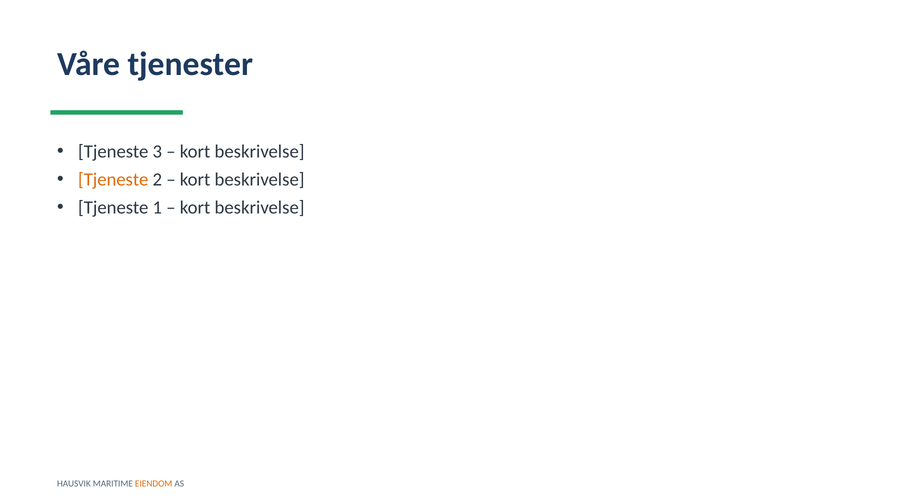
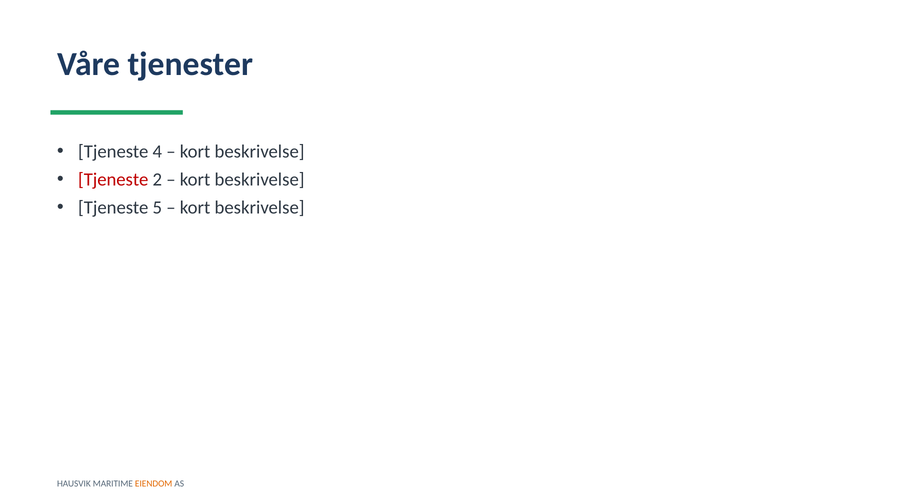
3: 3 -> 4 (157, 152)
Tjeneste colour: orange -> red (113, 180)
1: 1 -> 5 (157, 208)
